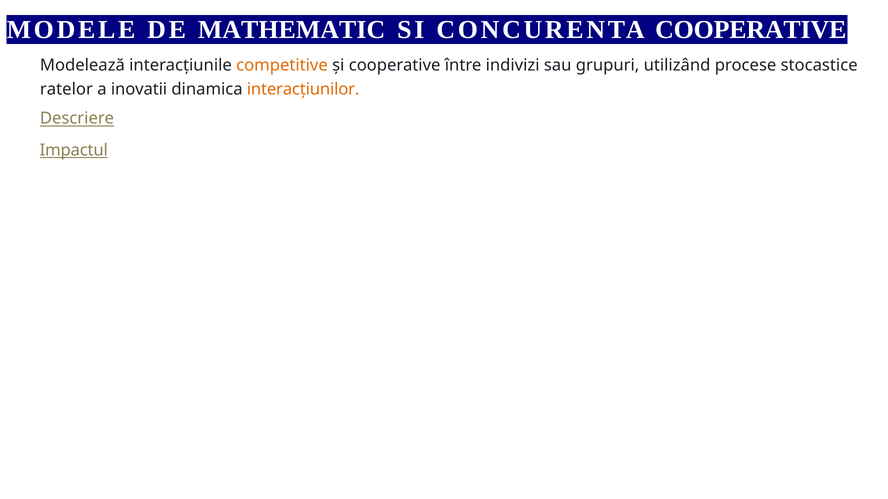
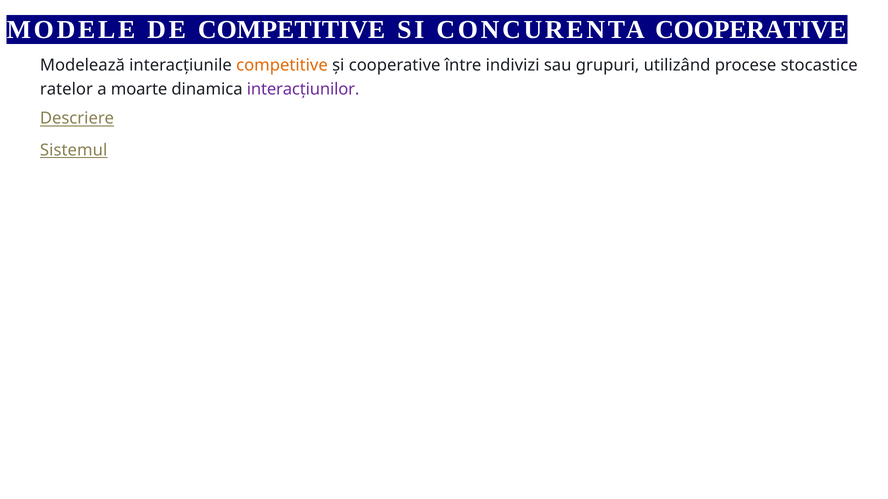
DE MATHEMATIC: MATHEMATIC -> COMPETITIVE (292, 30)
inovatii: inovatii -> moarte (139, 89)
interacțiunilor colour: orange -> purple (303, 89)
Impactul: Impactul -> Sistemul (74, 150)
